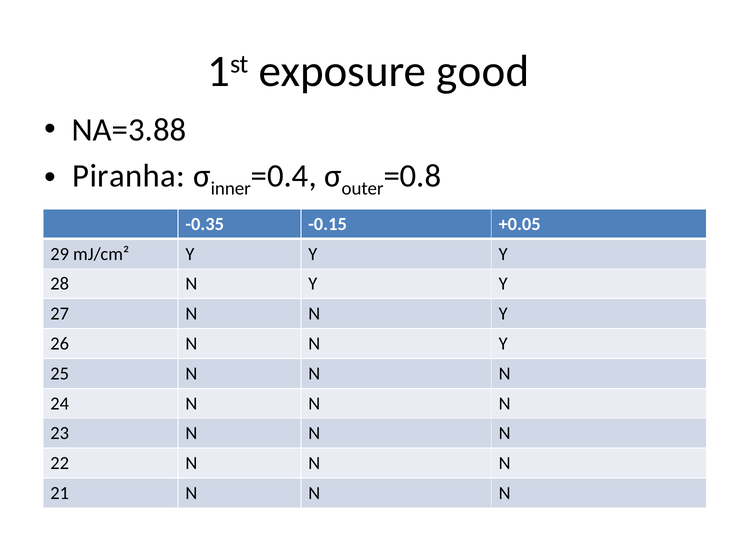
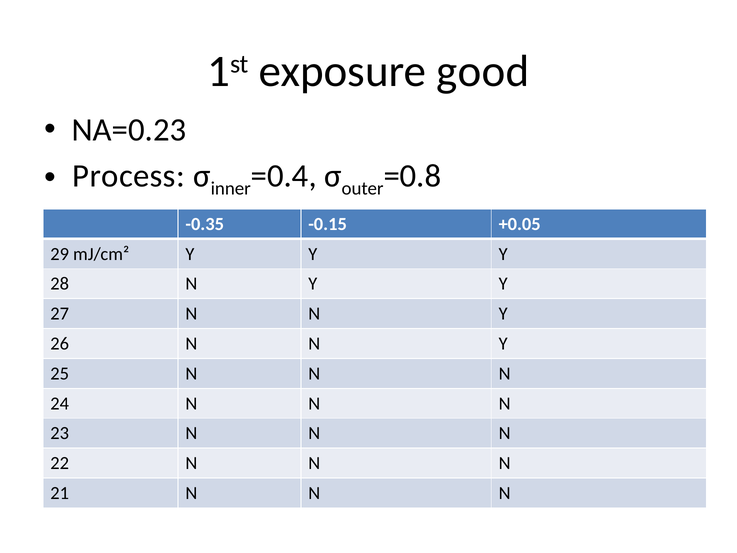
NA=3.88: NA=3.88 -> NA=0.23 (129, 130)
Piranha: Piranha -> Process (129, 176)
